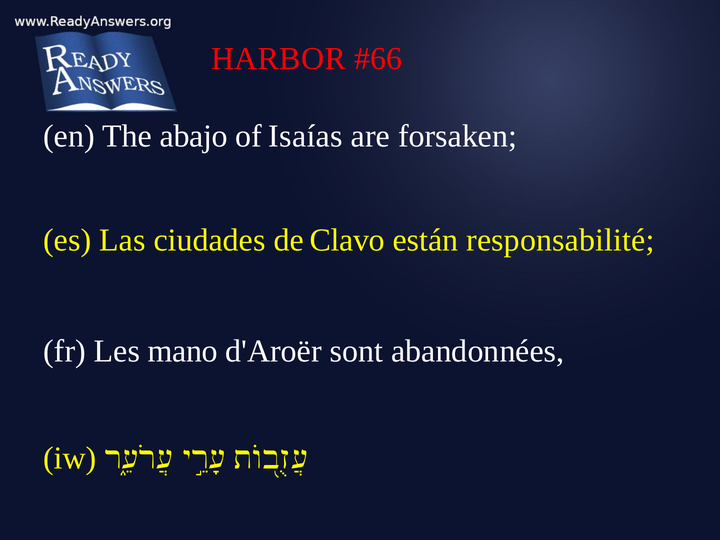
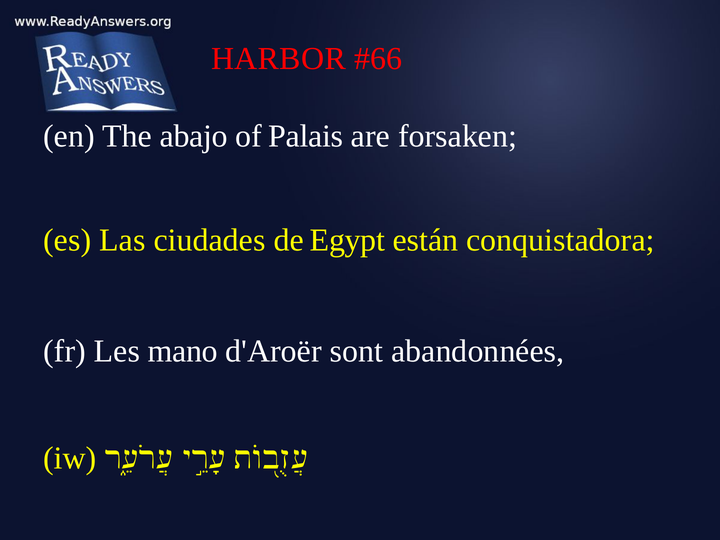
Isaías: Isaías -> Palais (306, 136)
Clavo: Clavo -> Egypt (347, 240)
responsabilité: responsabilité -> conquistadora (560, 240)
